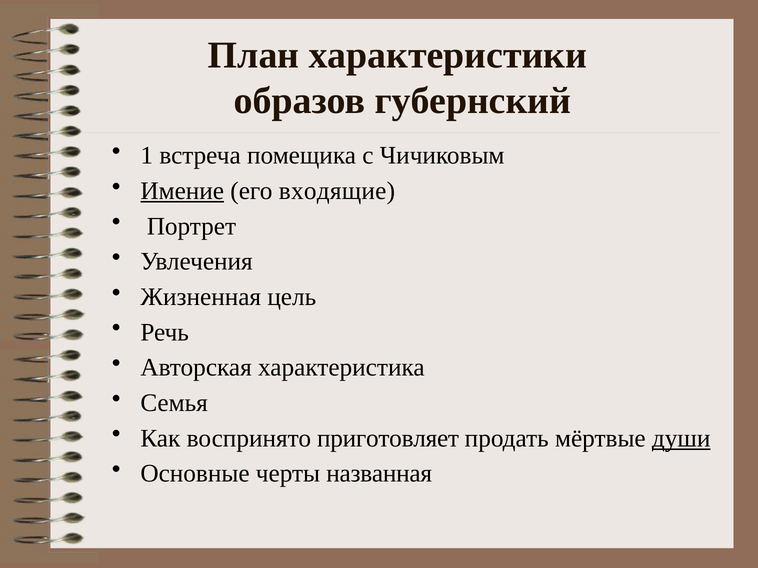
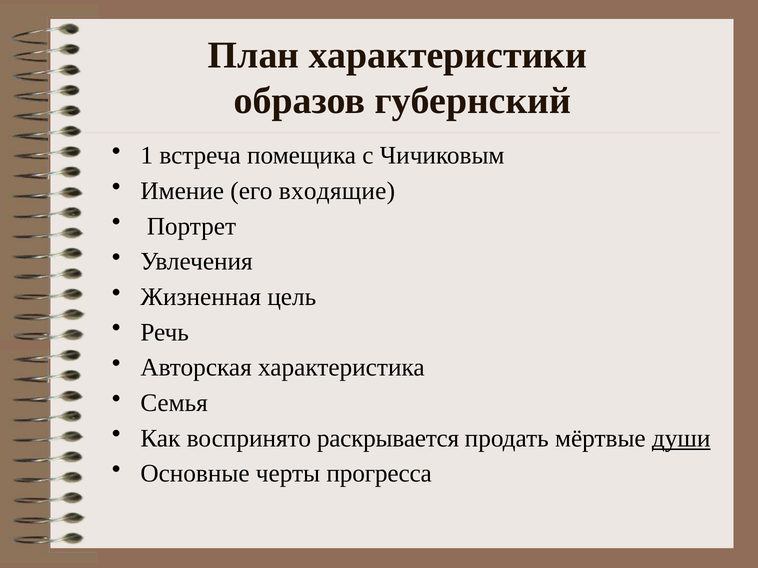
Имение underline: present -> none (182, 191)
приготовляет: приготовляет -> раскрывается (388, 439)
названная: названная -> прогресса (379, 474)
